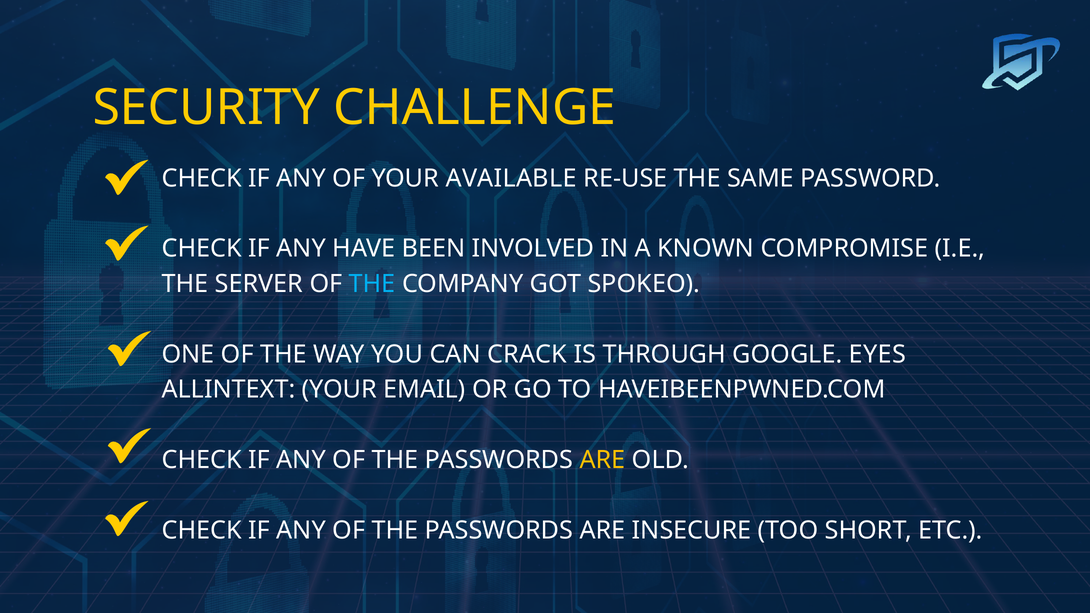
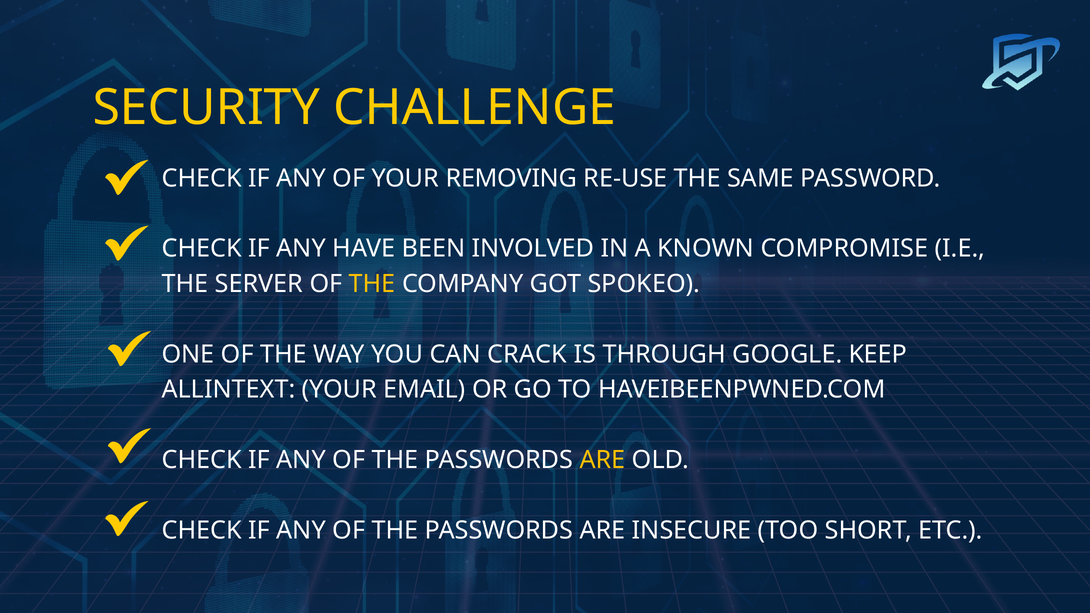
AVAILABLE: AVAILABLE -> REMOVING (511, 178)
THE colour: light blue -> yellow (372, 284)
EYES: EYES -> KEEP (878, 354)
